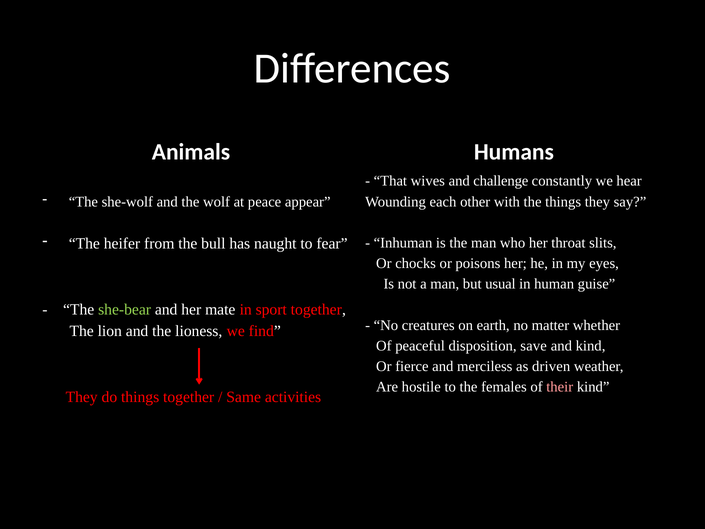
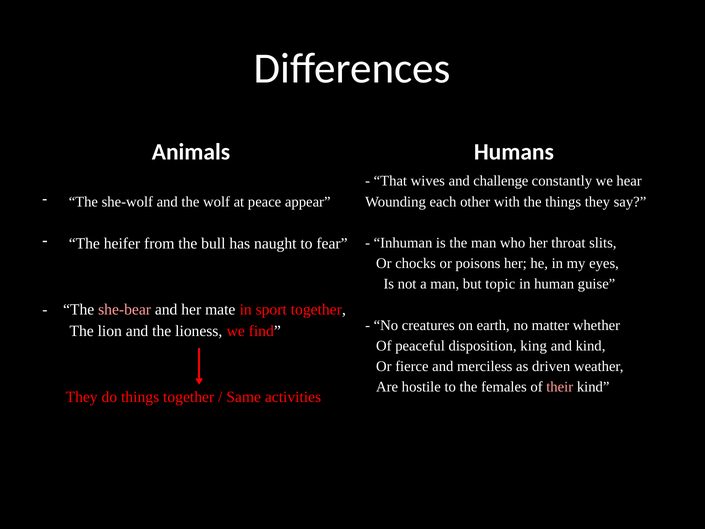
usual: usual -> topic (500, 284)
she-bear colour: light green -> pink (125, 309)
save: save -> king (534, 346)
